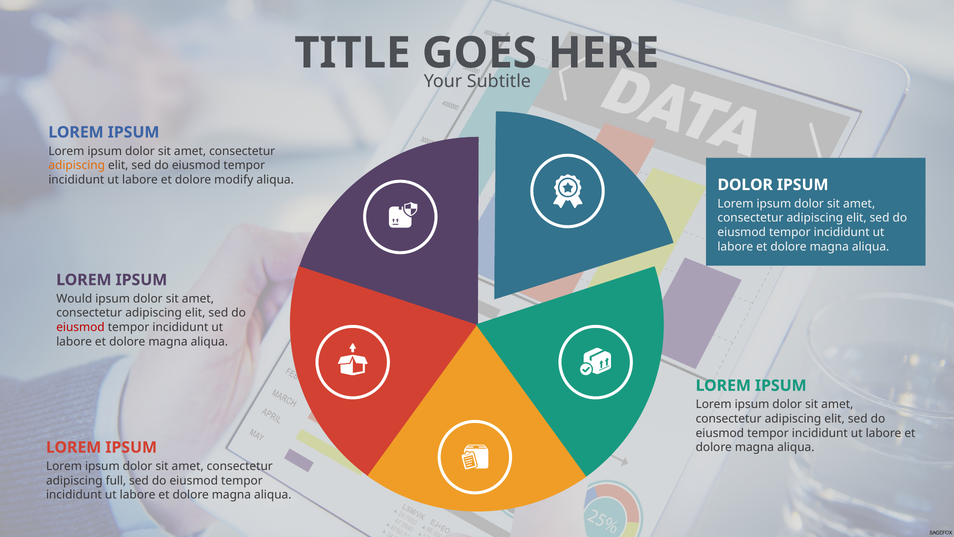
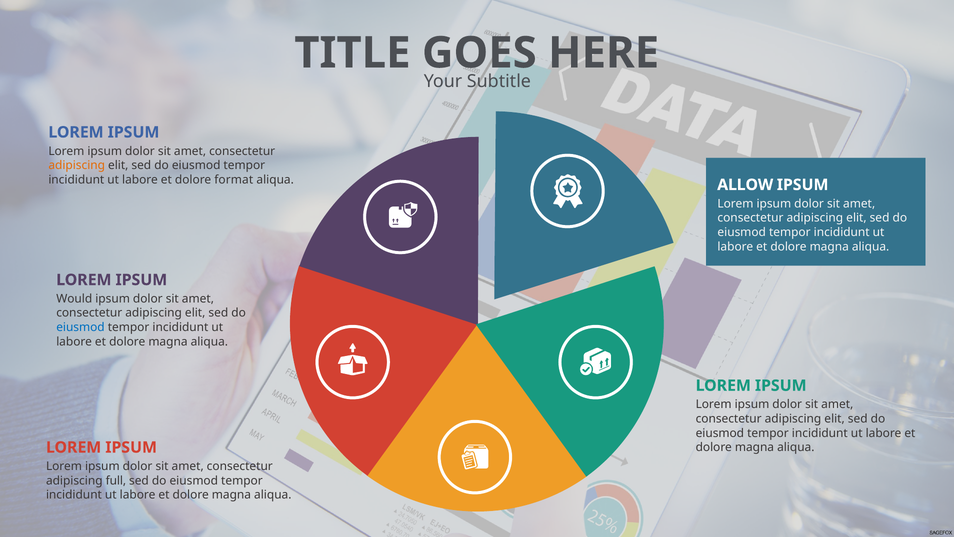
modify: modify -> format (234, 180)
DOLOR: DOLOR -> ALLOW (745, 185)
eiusmod colour: red -> blue (80, 327)
